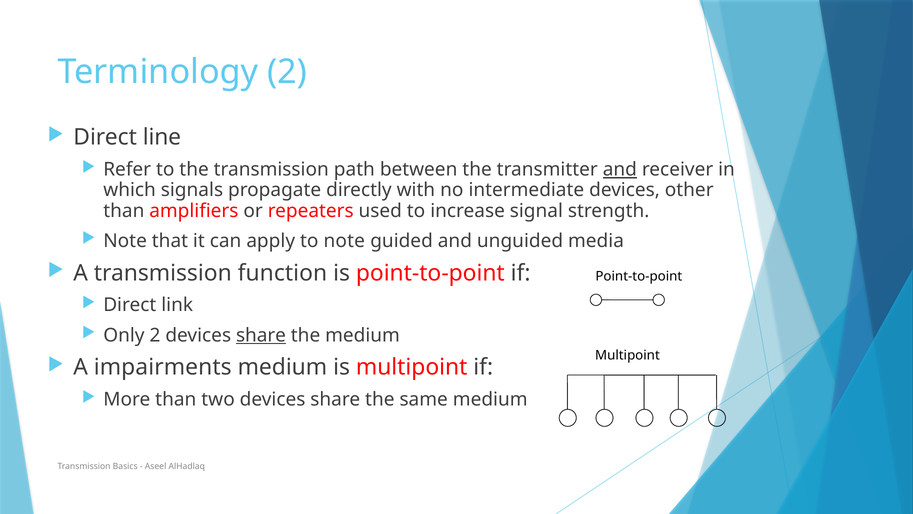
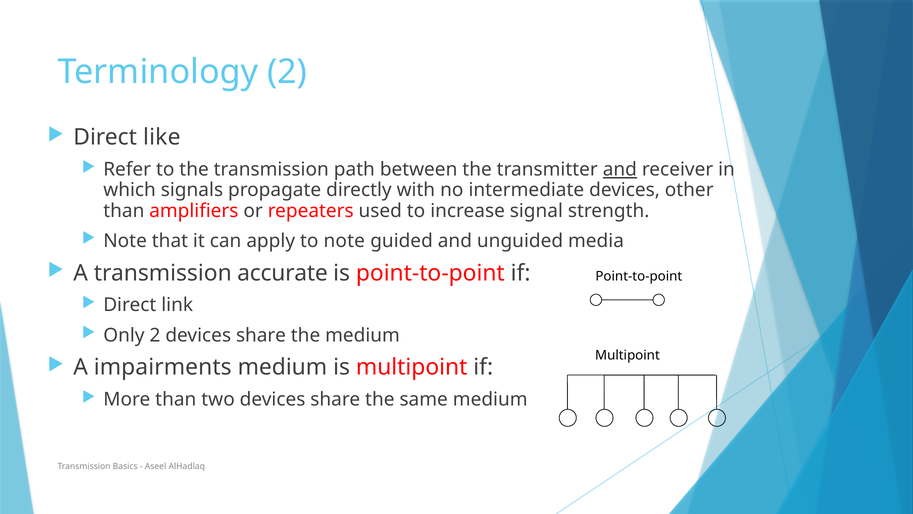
line: line -> like (162, 137)
function: function -> accurate (283, 273)
share underline: present -> none (261, 335)
